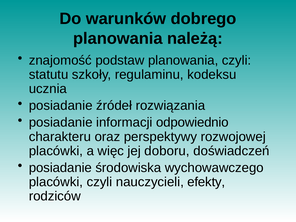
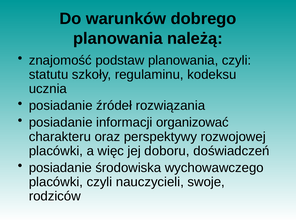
odpowiednio: odpowiednio -> organizować (192, 122)
efekty: efekty -> swoje (206, 182)
